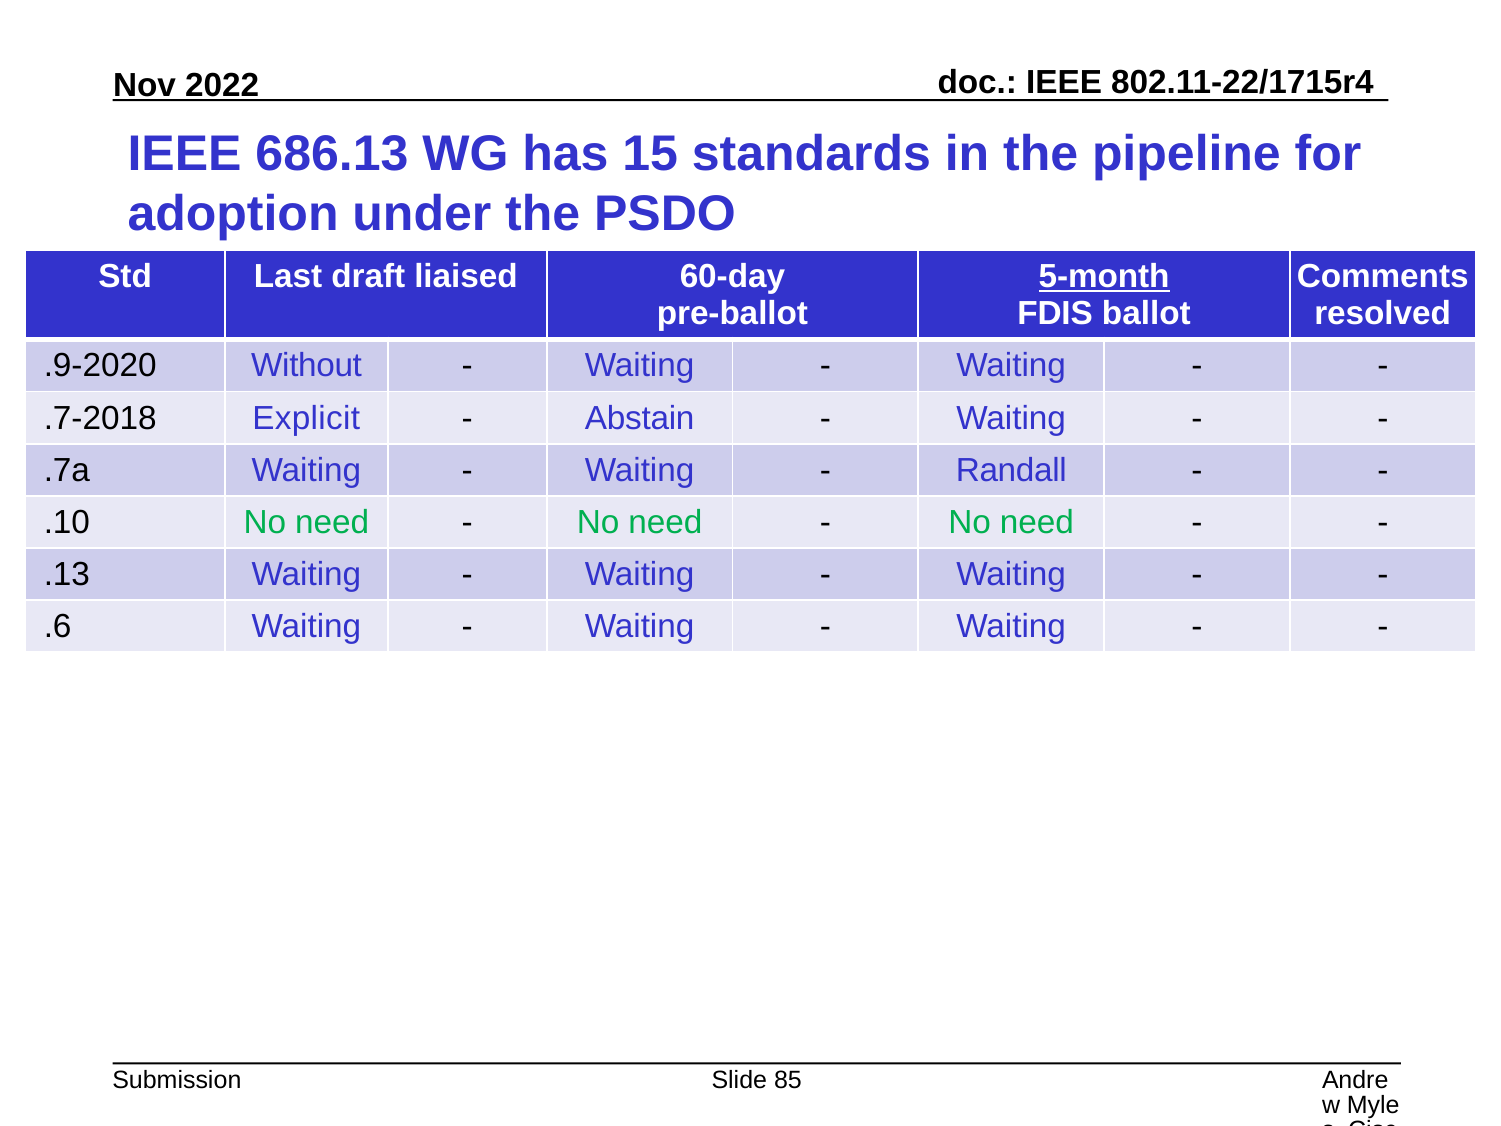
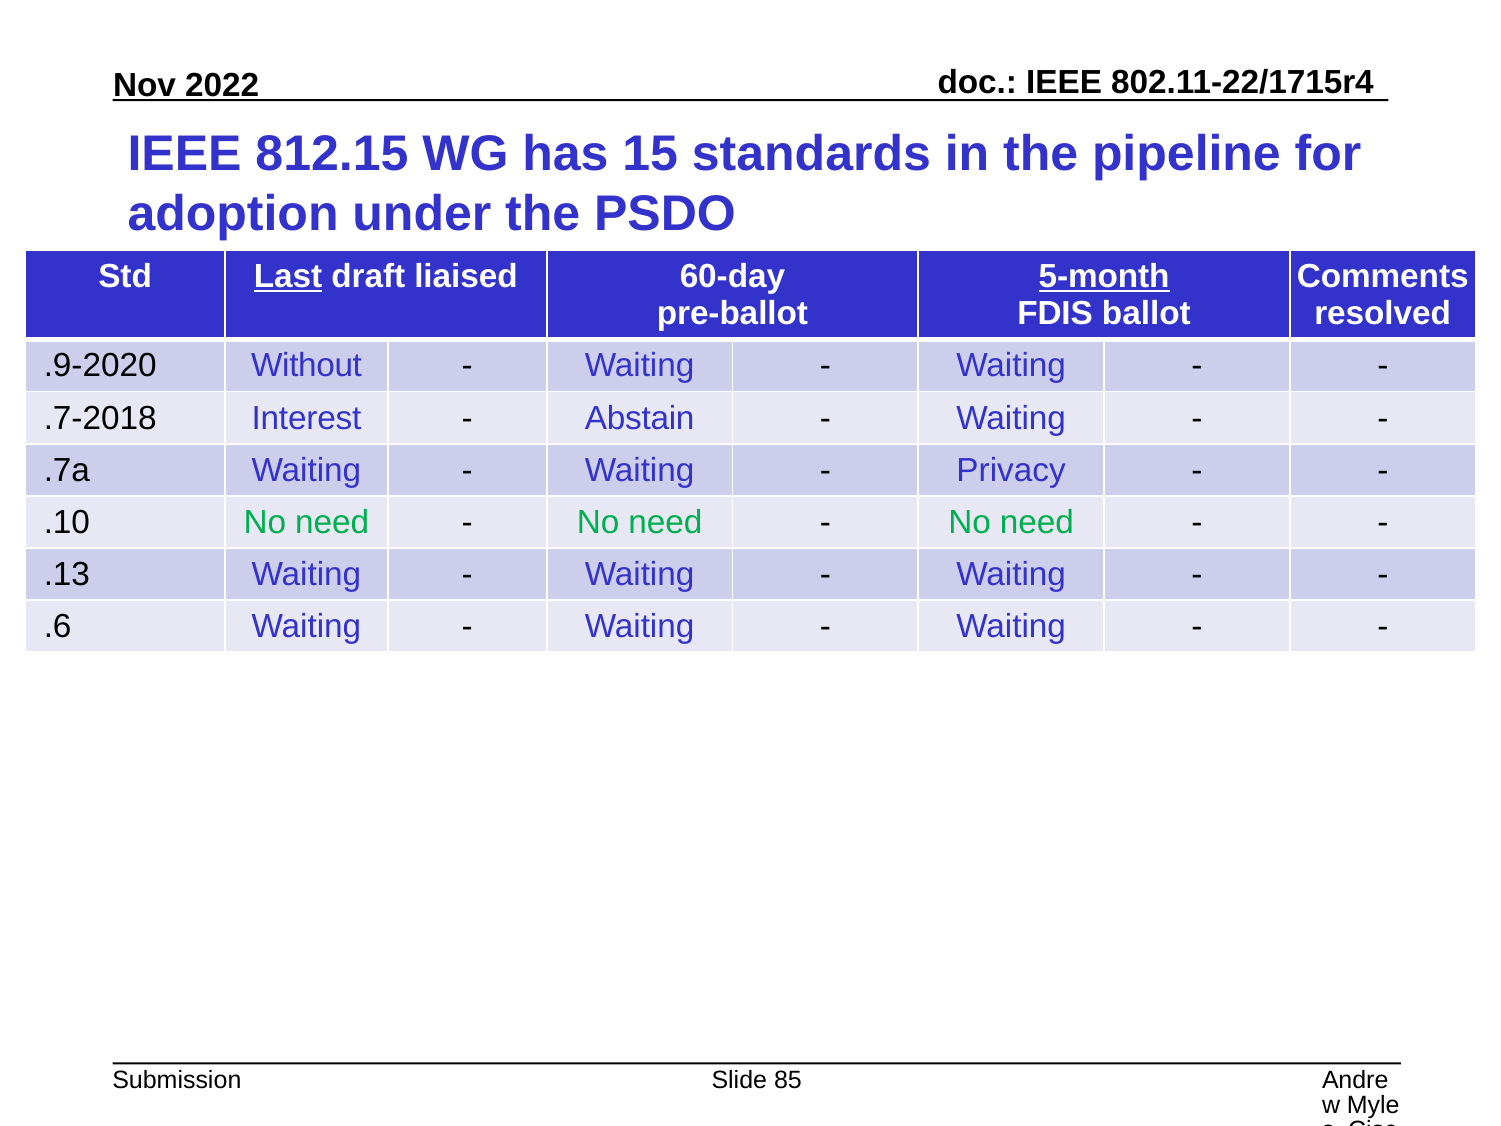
686.13: 686.13 -> 812.15 (332, 154)
Last underline: none -> present (288, 277)
Explicit: Explicit -> Interest (306, 418)
Randall: Randall -> Privacy (1011, 470)
